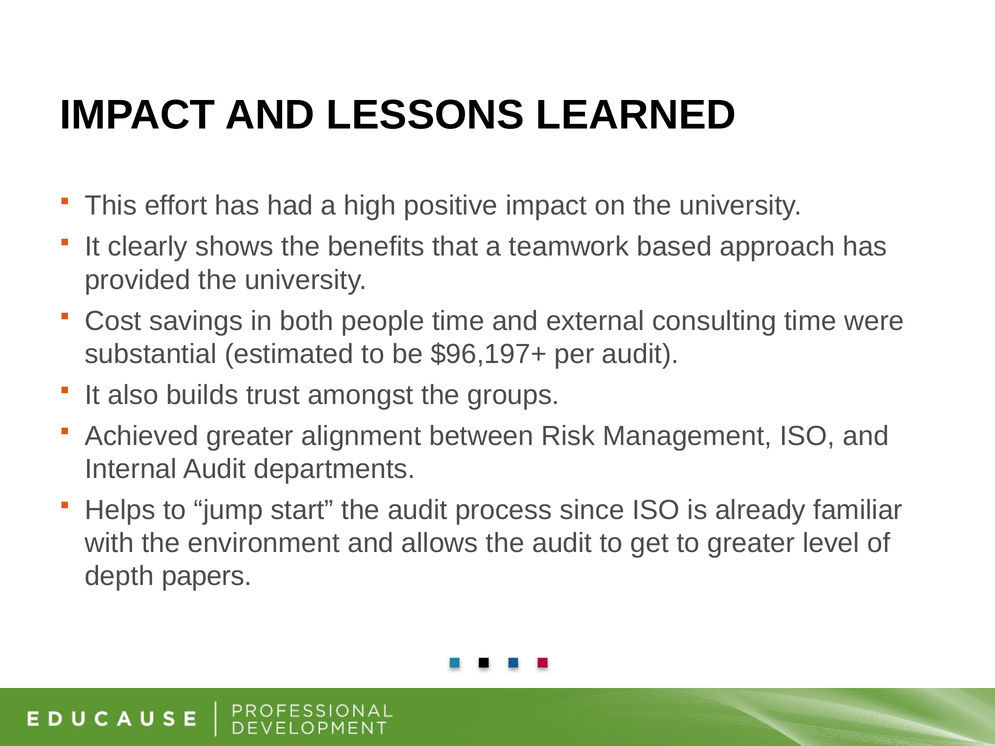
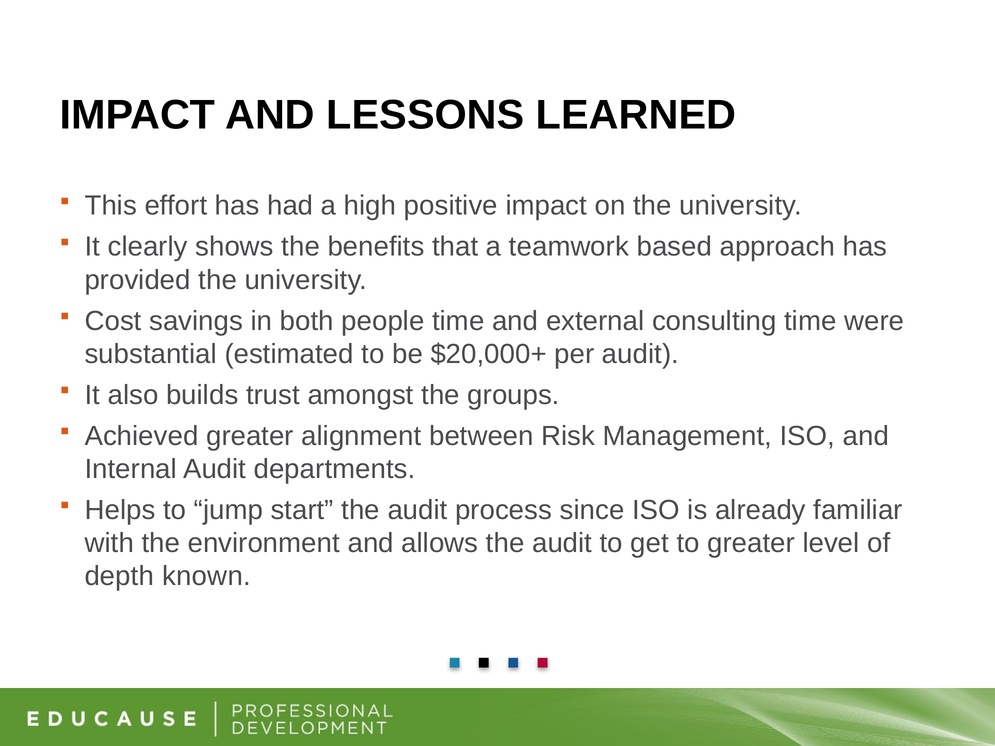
$96,197+: $96,197+ -> $20,000+ (489, 354)
papers: papers -> known (207, 577)
